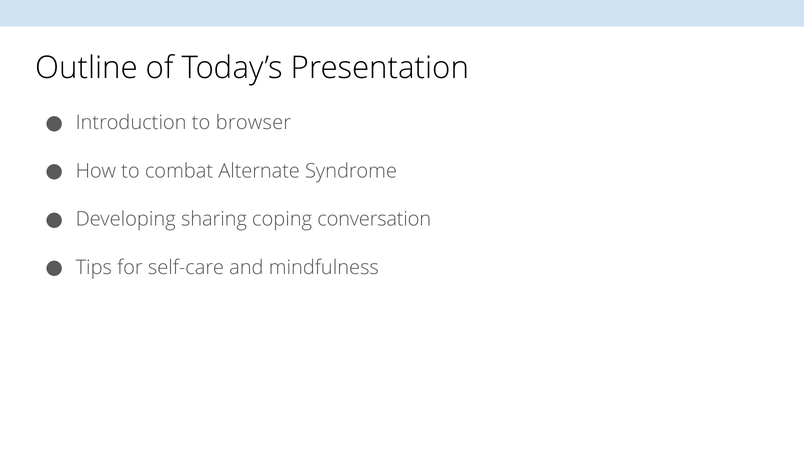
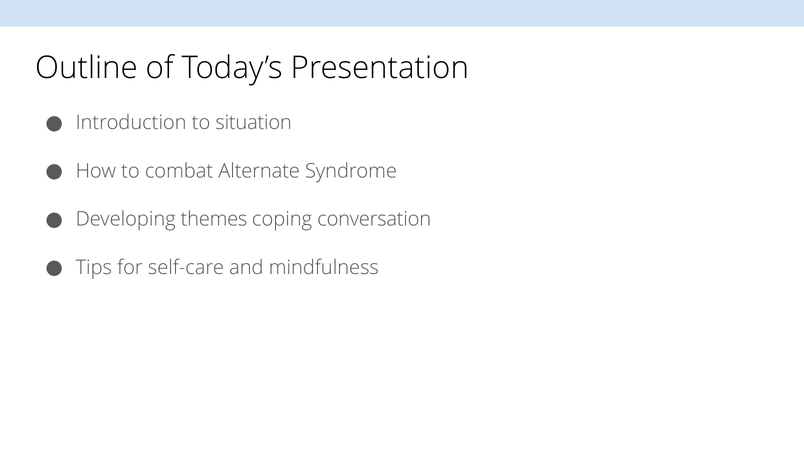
browser: browser -> situation (254, 123)
sharing: sharing -> themes (214, 219)
